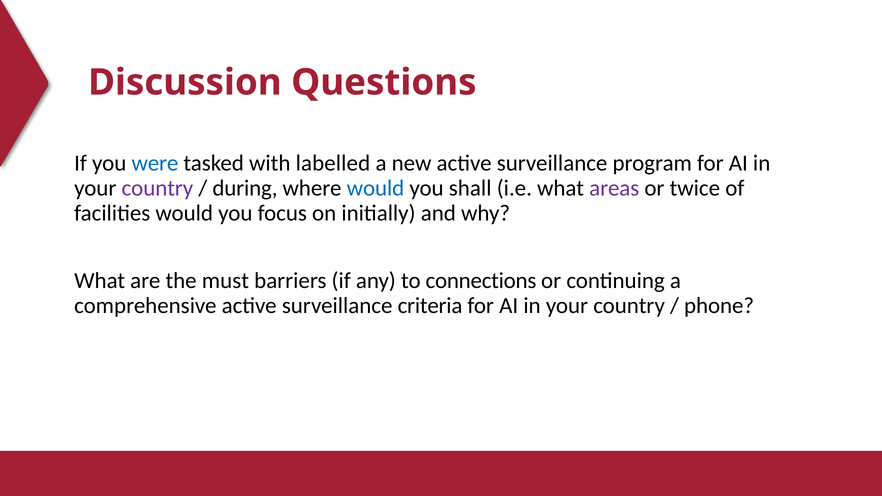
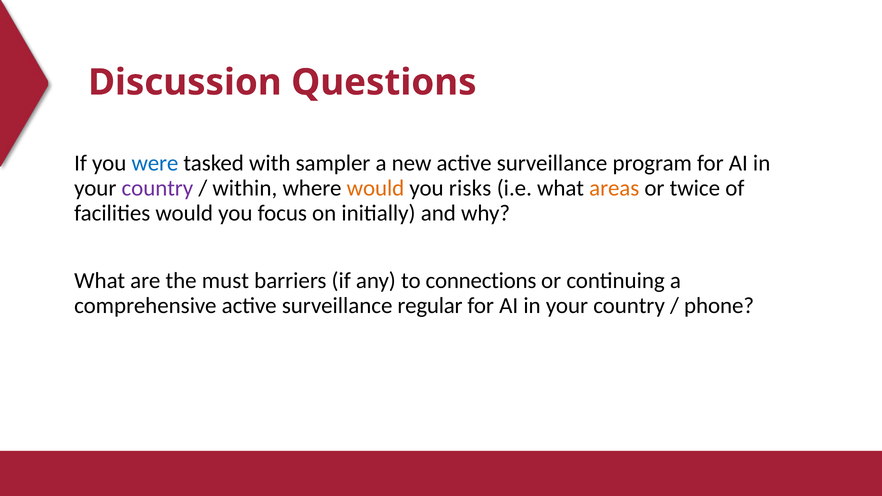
labelled: labelled -> sampler (333, 163)
during: during -> within (245, 188)
would colour: blue -> orange (375, 188)
shall: shall -> risks (470, 188)
areas colour: purple -> orange (614, 188)
criteria: criteria -> regular (430, 306)
